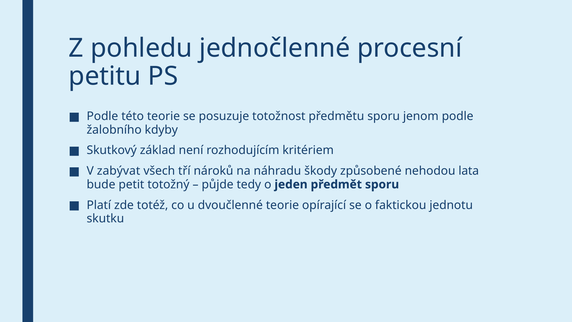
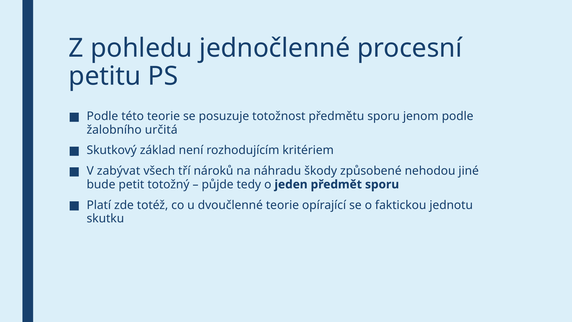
kdyby: kdyby -> určitá (161, 130)
lata: lata -> jiné (469, 171)
